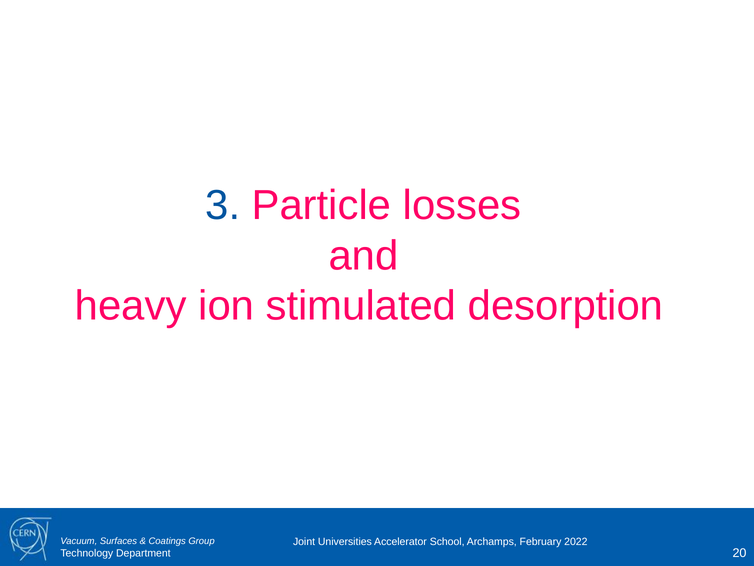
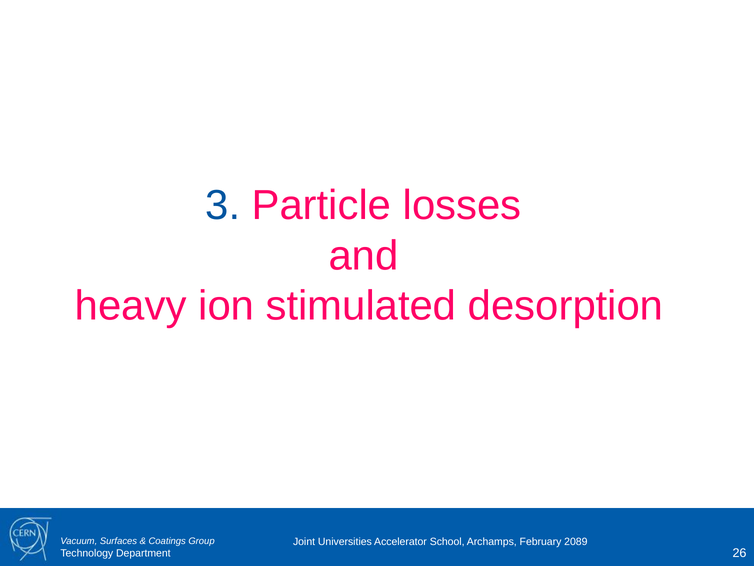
2022: 2022 -> 2089 (576, 541)
20: 20 -> 26 (739, 553)
